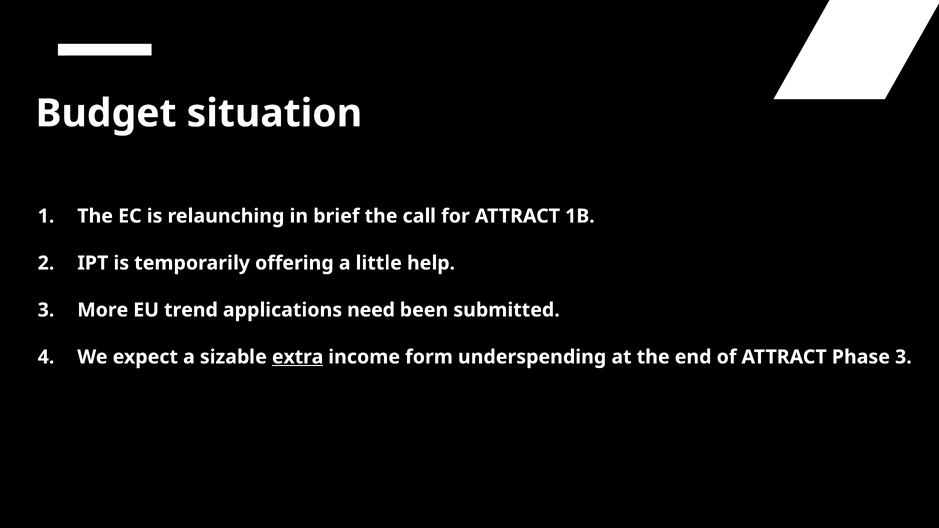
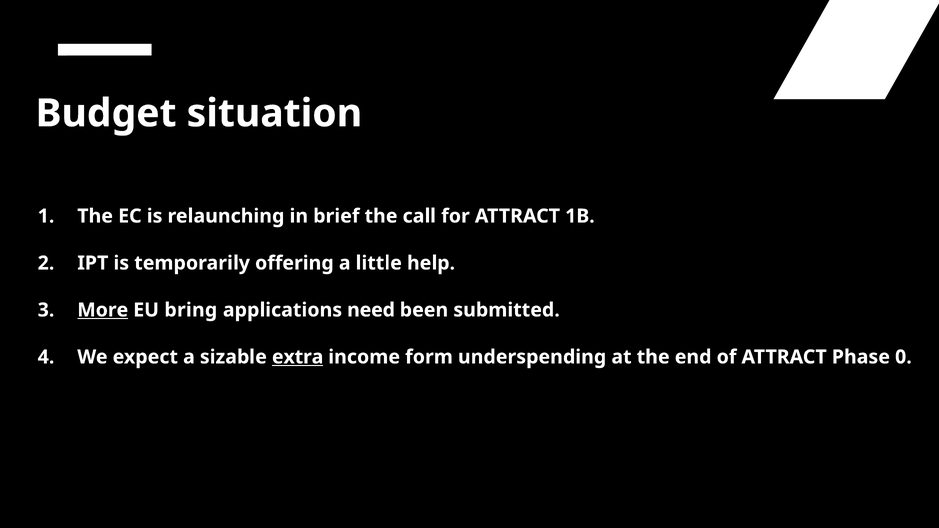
More underline: none -> present (103, 310)
trend: trend -> bring (191, 310)
Phase 3: 3 -> 0 (903, 357)
